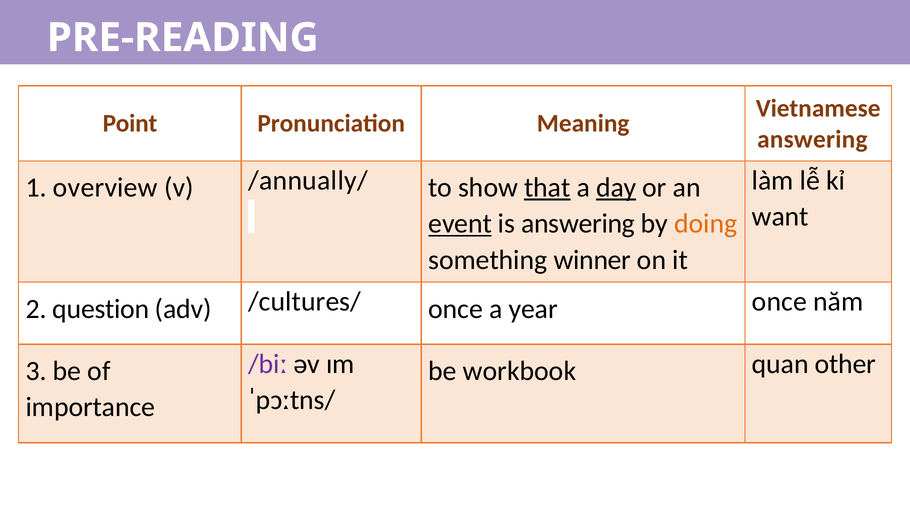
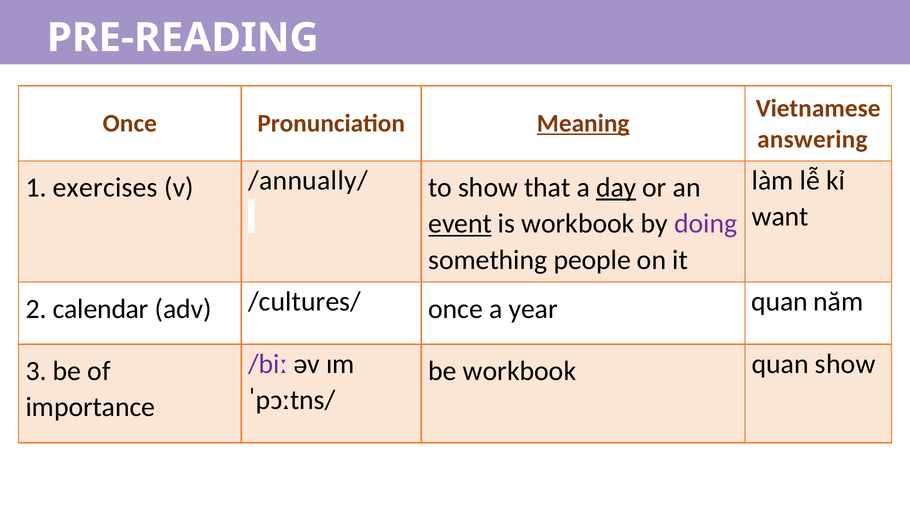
Point: Point -> Once (130, 124)
Meaning underline: none -> present (583, 124)
overview: overview -> exercises (105, 187)
that underline: present -> none (547, 187)
is answering: answering -> workbook (578, 224)
doing colour: orange -> purple (706, 224)
winner: winner -> people (592, 260)
question: question -> calendar (101, 309)
year once: once -> quan (780, 302)
quan other: other -> show (845, 364)
